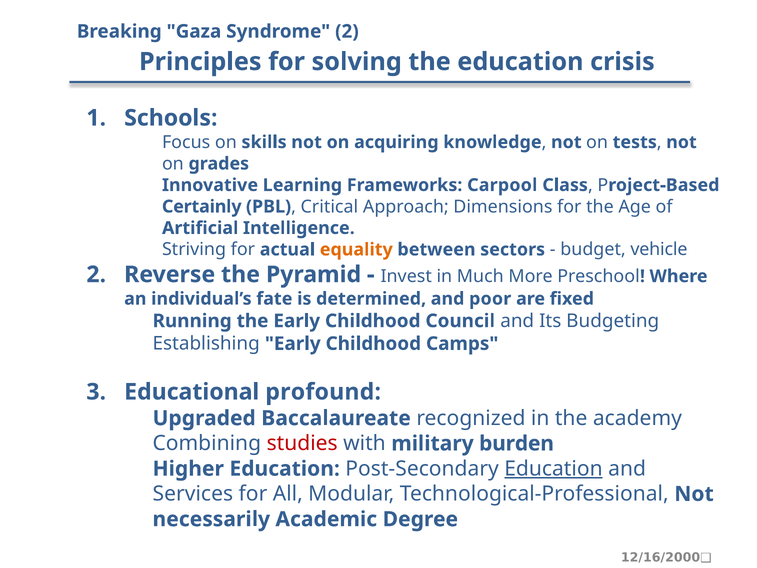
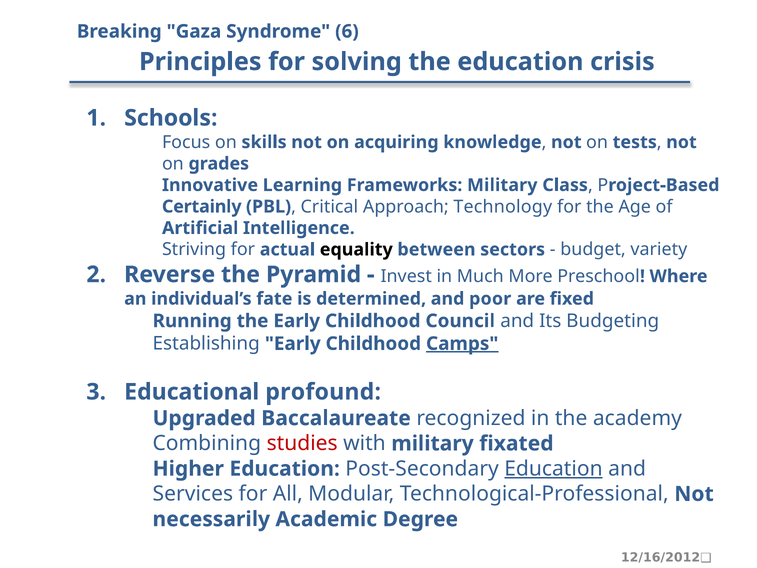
Syndrome 2: 2 -> 6 (347, 31)
Frameworks Carpool: Carpool -> Military (502, 185)
Dimensions: Dimensions -> Technology (503, 207)
equality colour: orange -> black (356, 249)
vehicle: vehicle -> variety (659, 249)
Camps underline: none -> present (462, 343)
burden: burden -> fixated (516, 443)
12/16/2000: 12/16/2000 -> 12/16/2012 (661, 557)
